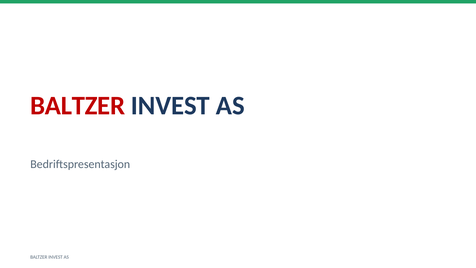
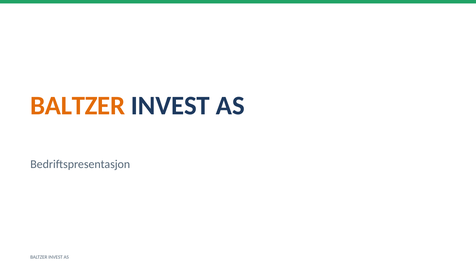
BALTZER colour: red -> orange (78, 106)
